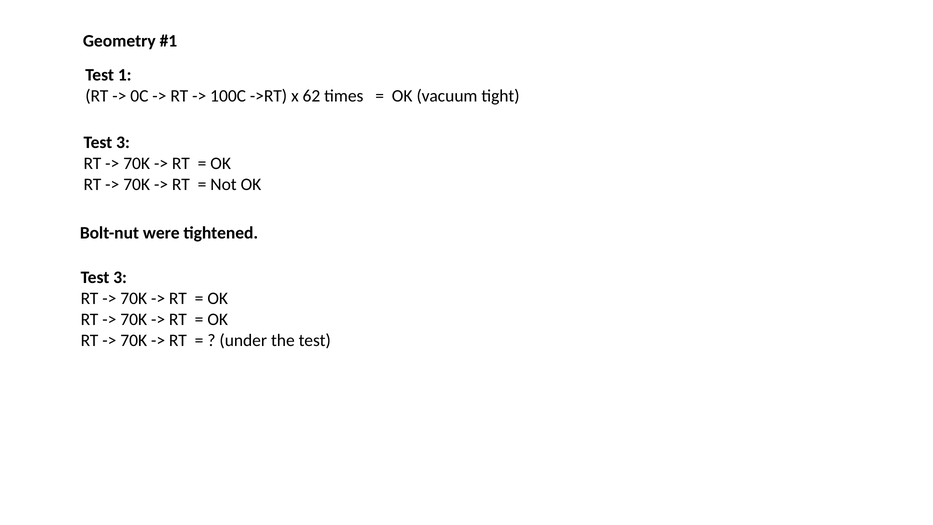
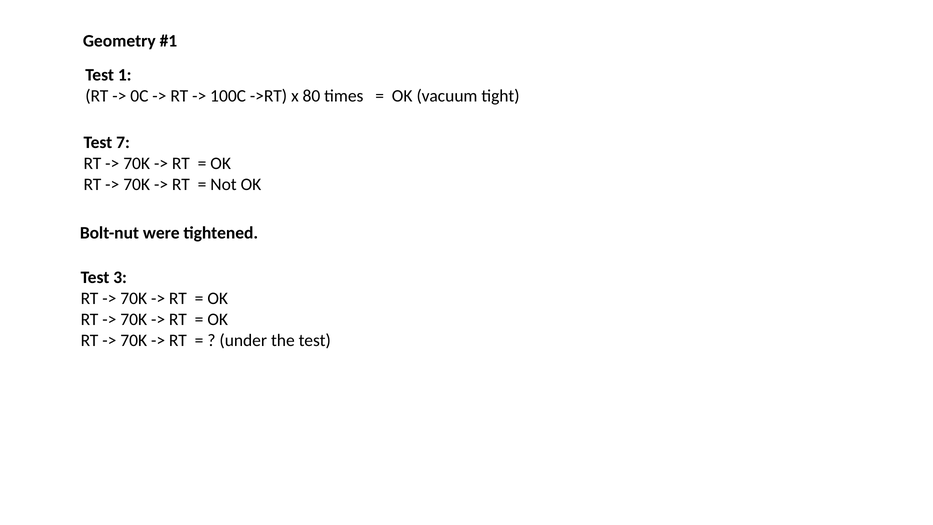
62: 62 -> 80 (311, 96)
3: 3 -> 7 (123, 142)
